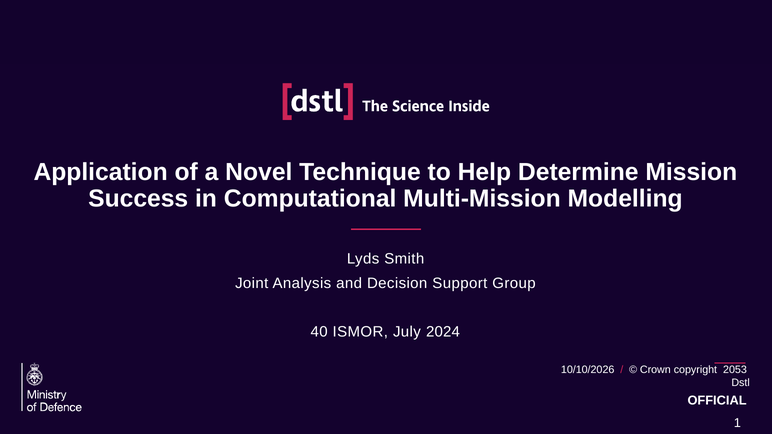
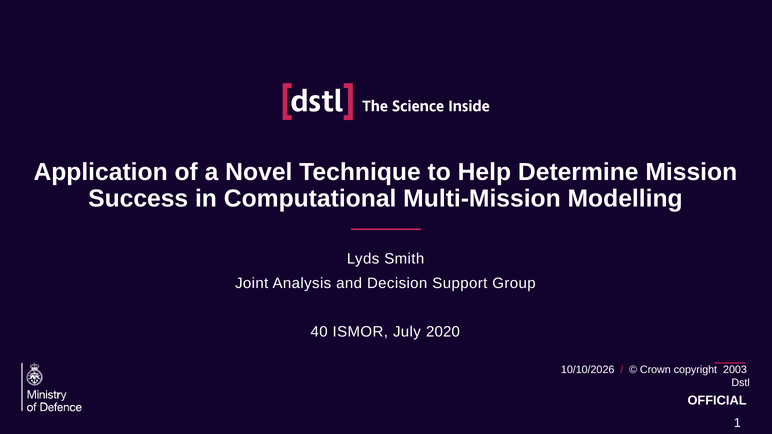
2024: 2024 -> 2020 (443, 332)
2053: 2053 -> 2003 (735, 370)
